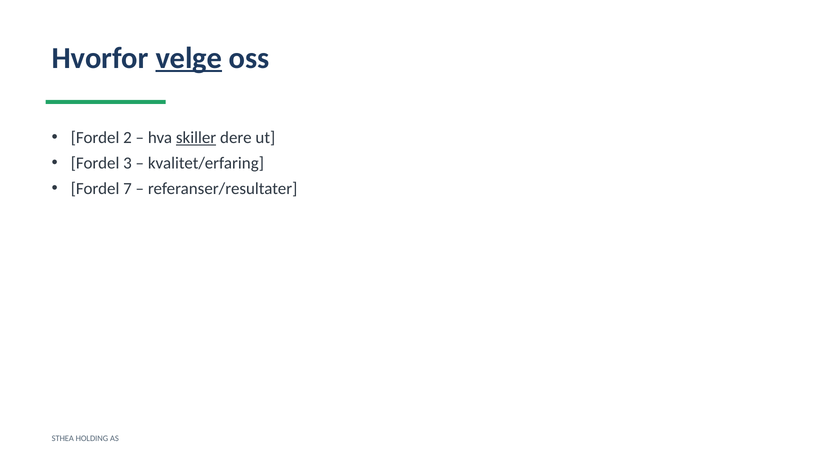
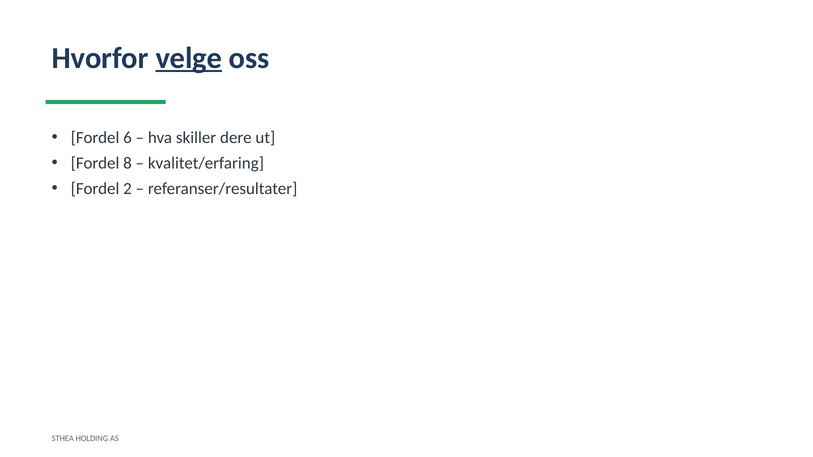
2: 2 -> 6 (127, 138)
skiller underline: present -> none (196, 138)
3: 3 -> 8 (127, 163)
7: 7 -> 2 (127, 189)
